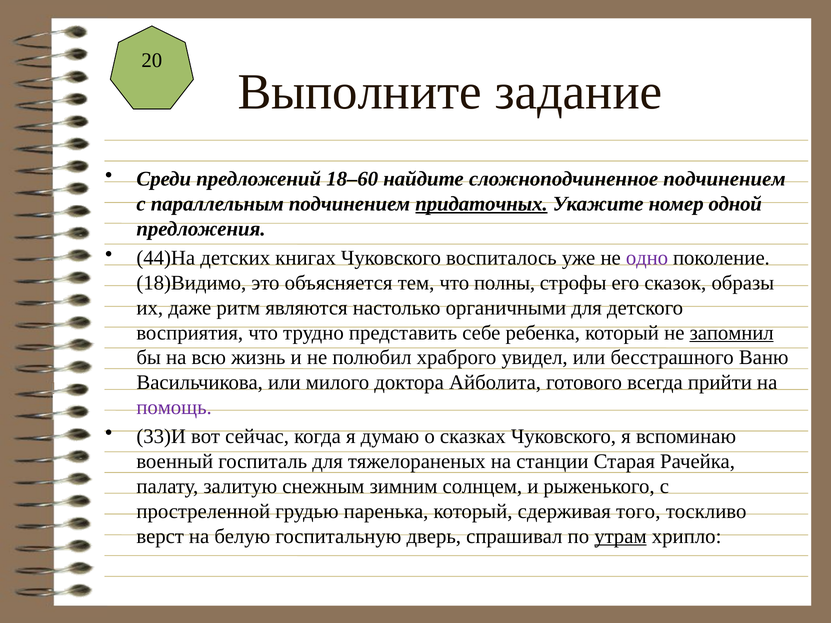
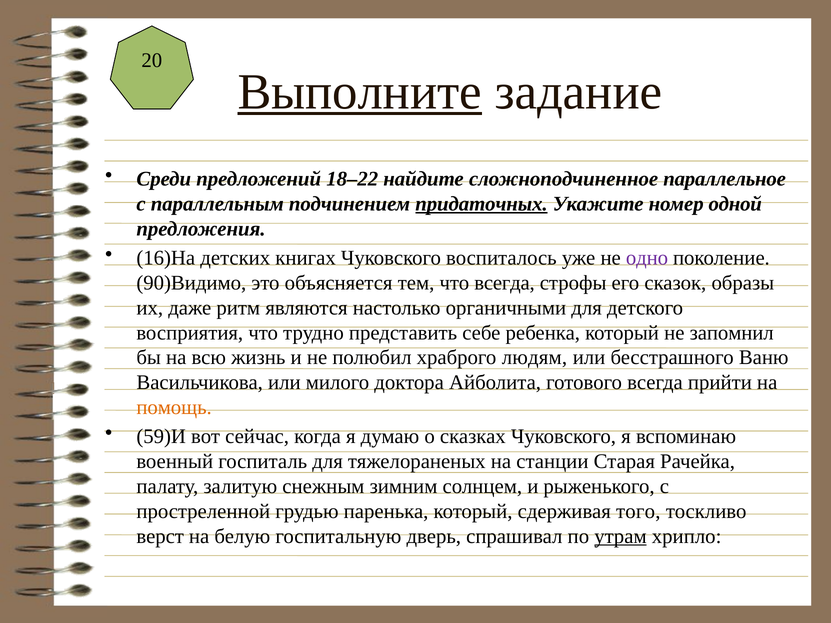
Выполните underline: none -> present (360, 92)
18–60: 18–60 -> 18–22 (352, 179)
сложноподчиненное подчинением: подчинением -> параллельное (725, 179)
44)На: 44)На -> 16)На (166, 258)
18)Видимо: 18)Видимо -> 90)Видимо (191, 283)
что полны: полны -> всегда (505, 283)
запомнил underline: present -> none (732, 333)
увидел: увидел -> людям (534, 358)
помощь colour: purple -> orange (174, 408)
33)И: 33)И -> 59)И (161, 437)
